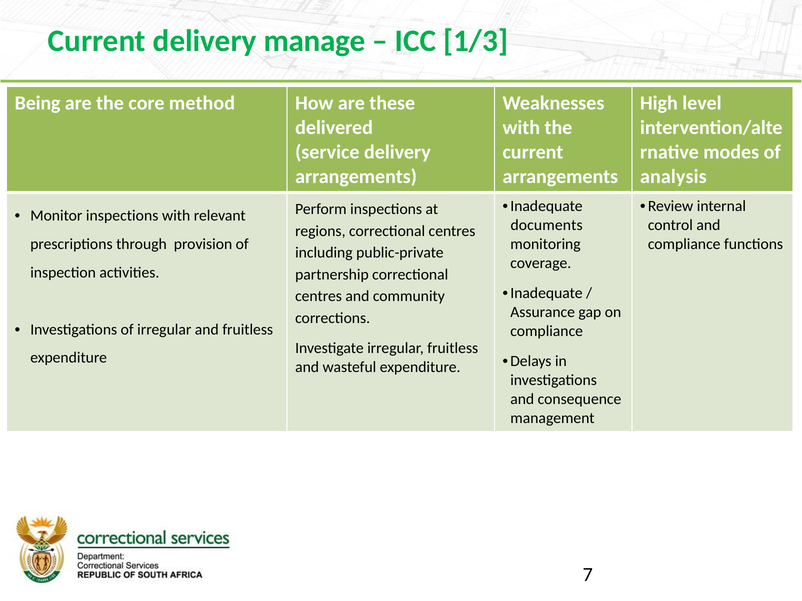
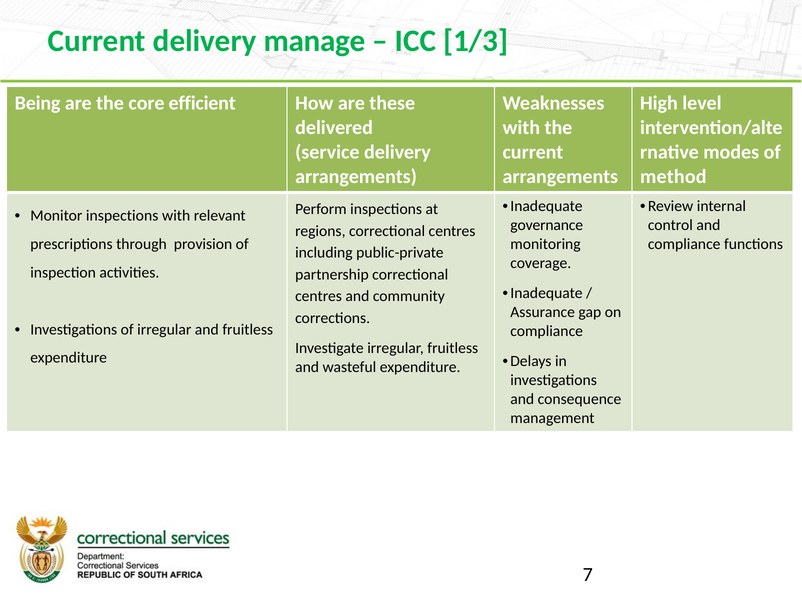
method: method -> efficient (202, 103)
analysis: analysis -> method (673, 177)
documents: documents -> governance (547, 225)
